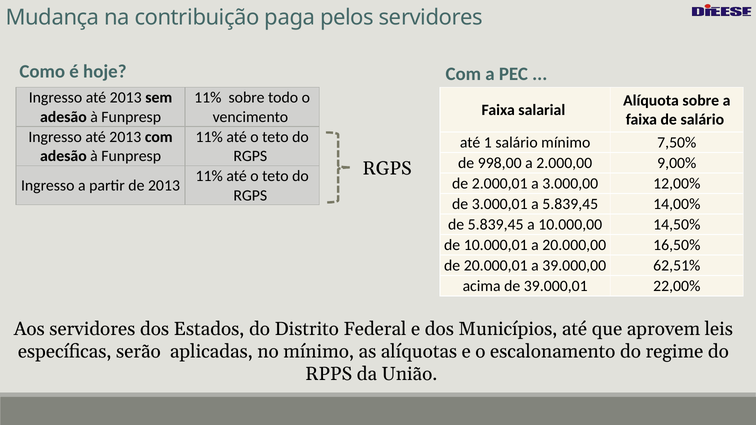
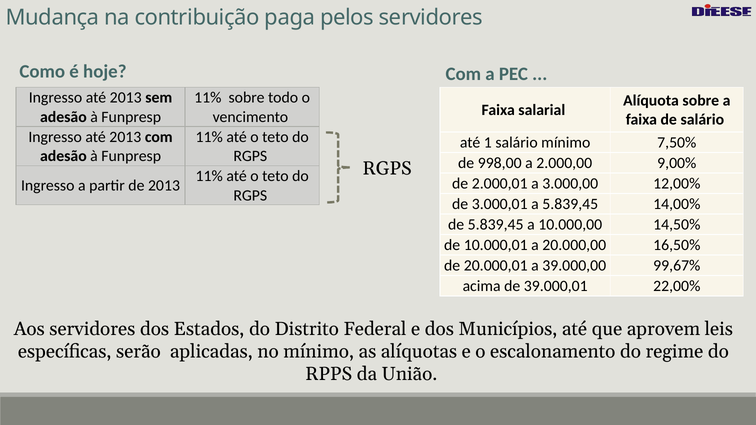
62,51%: 62,51% -> 99,67% (677, 266)
